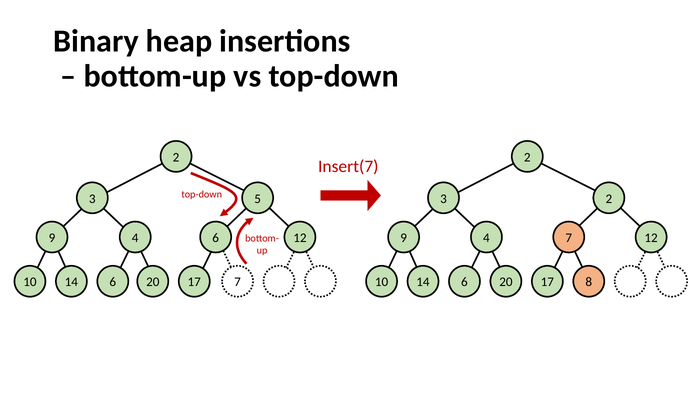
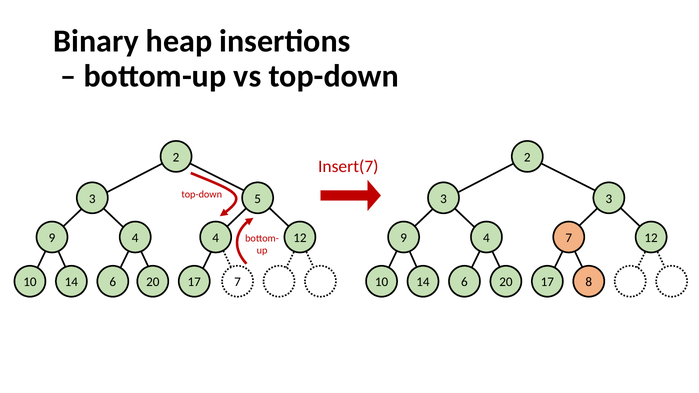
3 2: 2 -> 3 (609, 199)
4 6: 6 -> 4 (216, 238)
